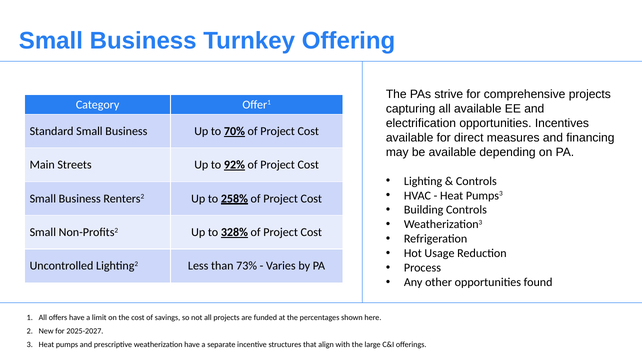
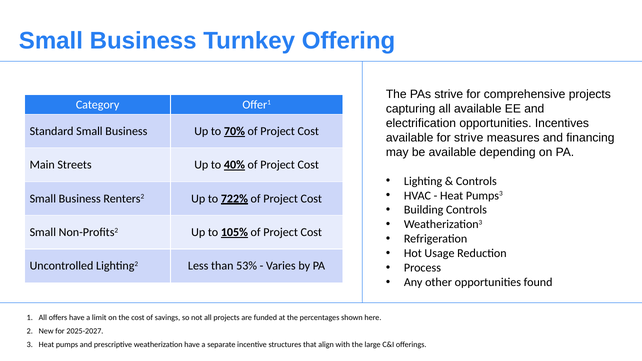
for direct: direct -> strive (469, 138)
92%: 92% -> 40% (234, 165)
258%: 258% -> 722% (234, 199)
328%: 328% -> 105% (234, 232)
73%: 73% -> 53% (247, 266)
